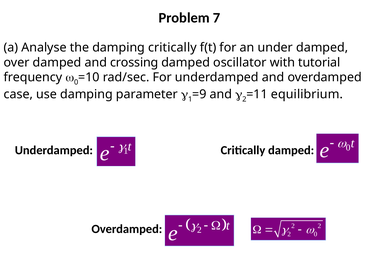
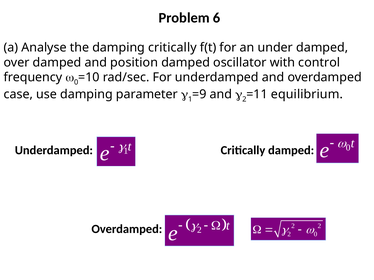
7: 7 -> 6 (217, 18)
crossing: crossing -> position (134, 63)
tutorial: tutorial -> control (319, 63)
